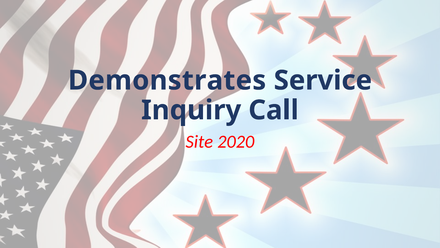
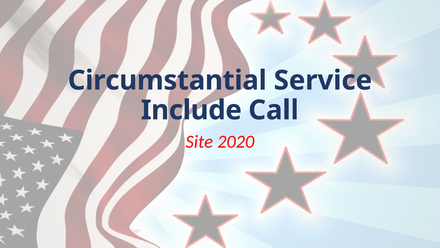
Demonstrates: Demonstrates -> Circumstantial (167, 80)
Inquiry: Inquiry -> Include (191, 110)
